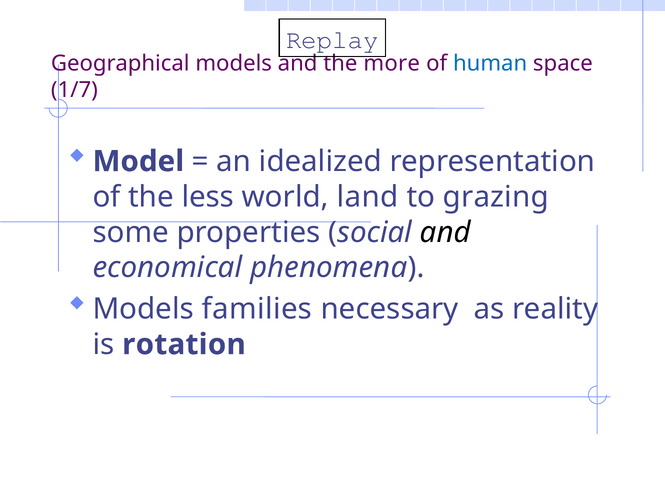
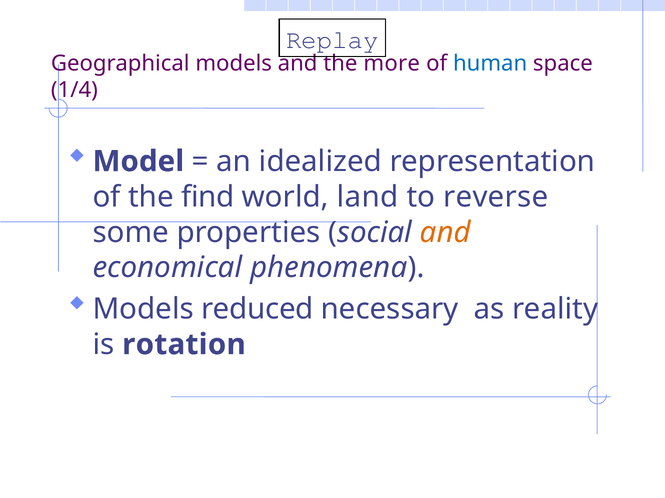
1/7: 1/7 -> 1/4 (74, 90)
less: less -> find (208, 197)
grazing: grazing -> reverse (496, 197)
and colour: black -> orange (445, 233)
families: families -> reduced (257, 309)
